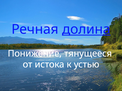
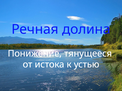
долина underline: present -> none (86, 29)
